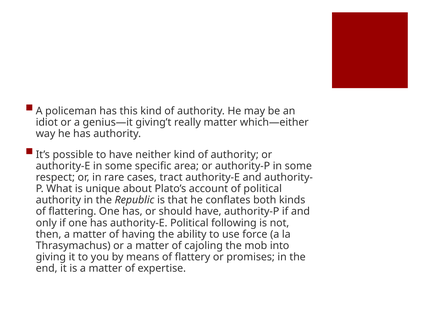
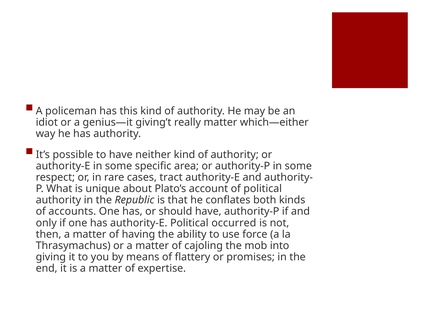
flattering: flattering -> accounts (72, 211)
following: following -> occurred (234, 223)
